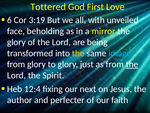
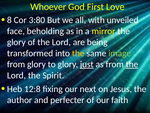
Tottered: Tottered -> Whoever (48, 7)
6: 6 -> 8 (9, 20)
3:19: 3:19 -> 3:80 (37, 20)
image colour: light blue -> light green (120, 53)
just underline: none -> present (87, 64)
12:4: 12:4 -> 12:8 (32, 89)
